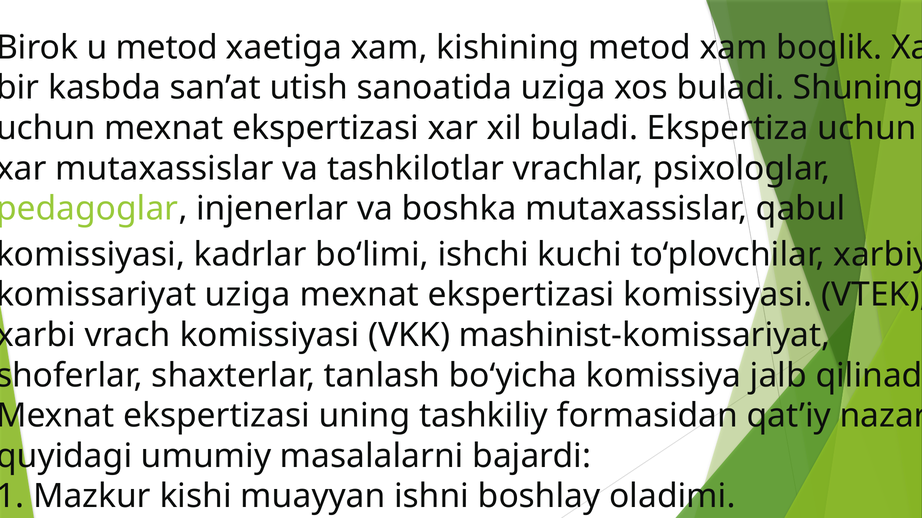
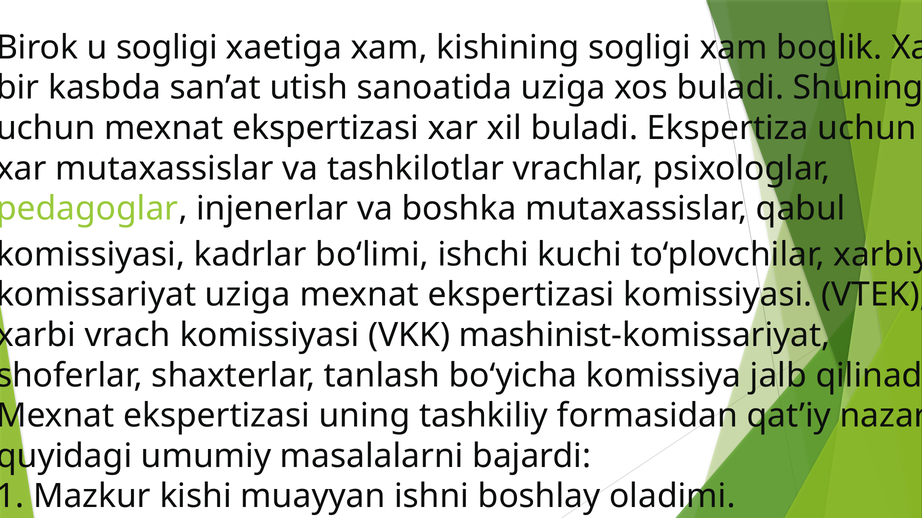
u metod: metod -> sogligi (167, 48)
kishining metod: metod -> sogligi (640, 48)
